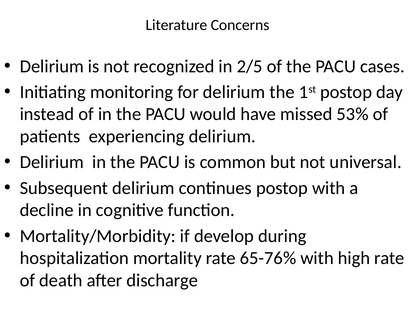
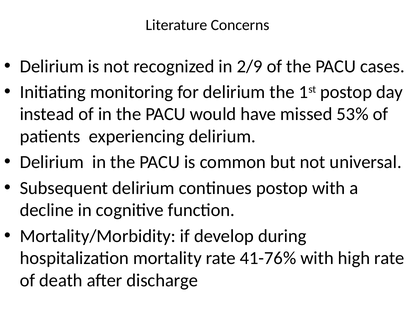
2/5: 2/5 -> 2/9 (250, 66)
65-76%: 65-76% -> 41-76% (268, 258)
